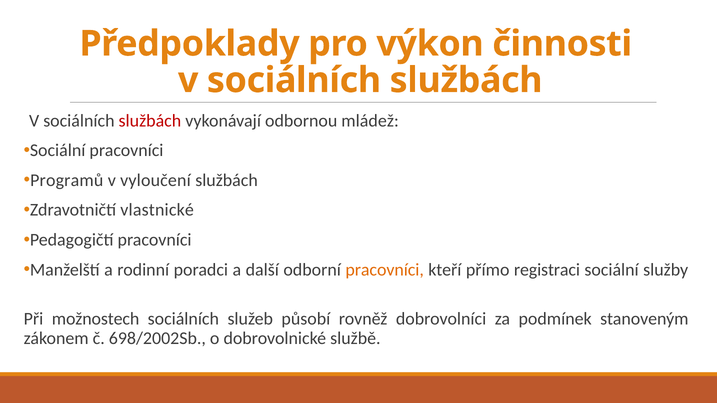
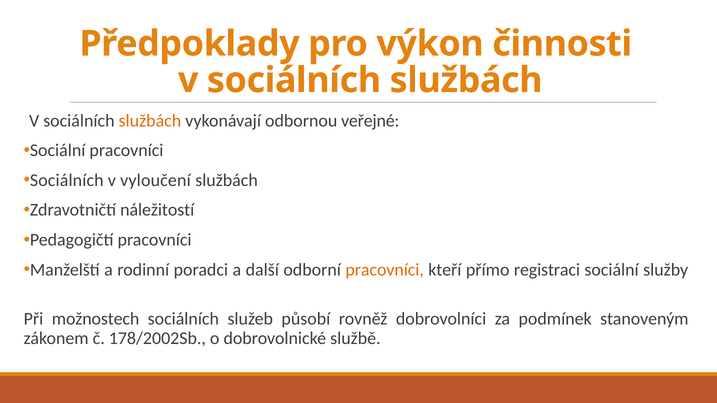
službách colour: red -> orange (150, 121)
mládež: mládež -> veřejné (370, 121)
Programů: Programů -> Sociálních (67, 180)
vlastnické: vlastnické -> náležitostí (157, 210)
698/2002Sb: 698/2002Sb -> 178/2002Sb (157, 338)
